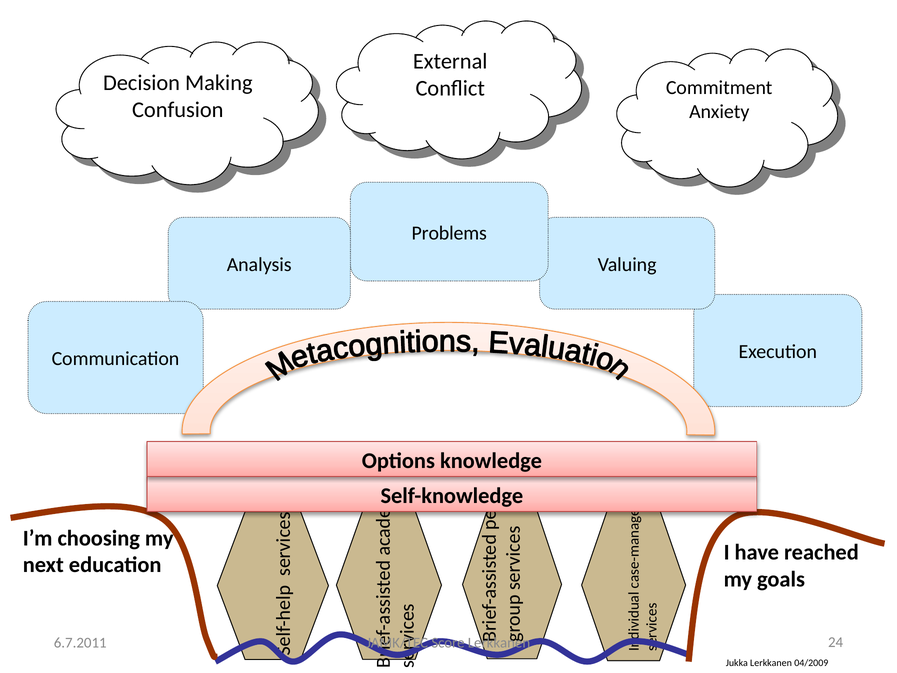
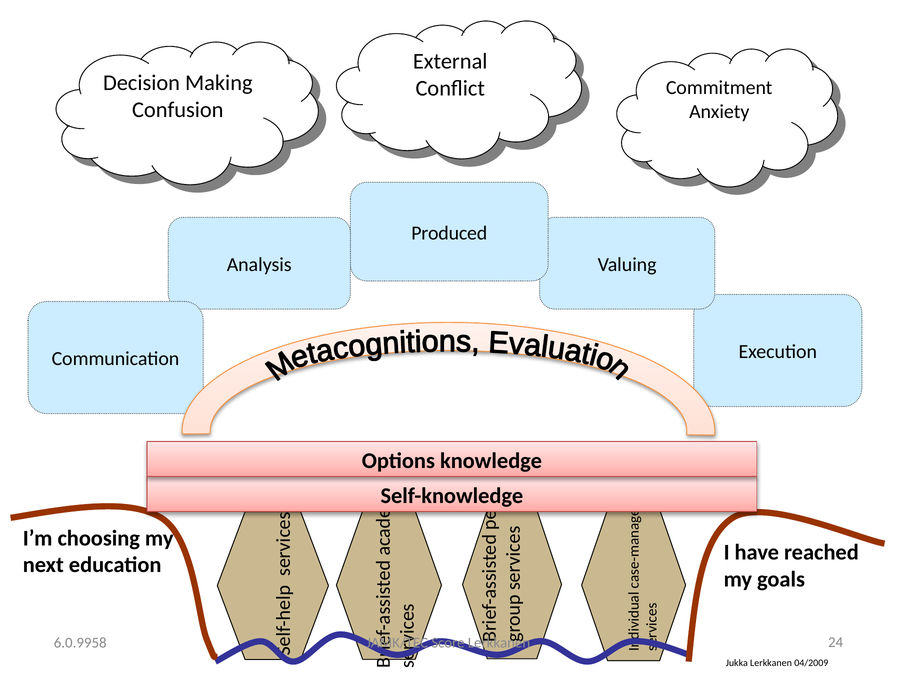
Problems: Problems -> Produced (449, 233)
6.7.2011: 6.7.2011 -> 6.0.9958 (80, 642)
